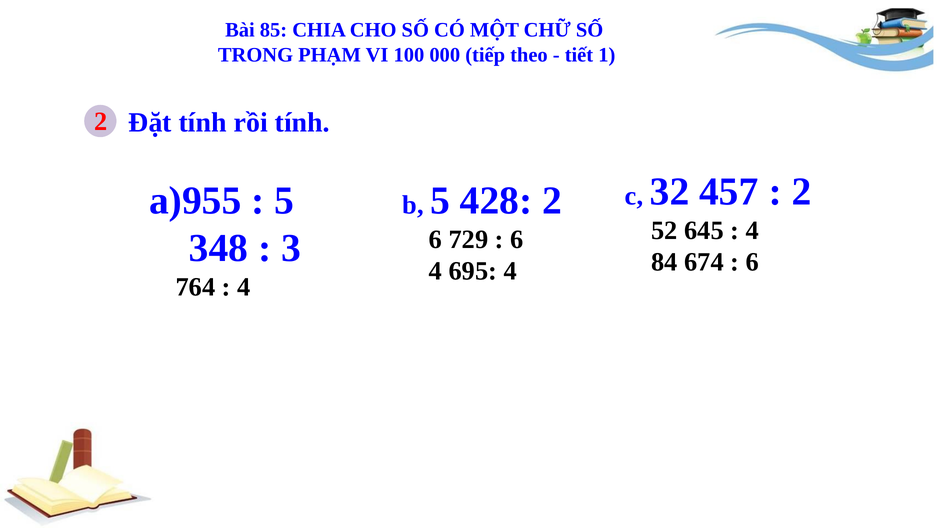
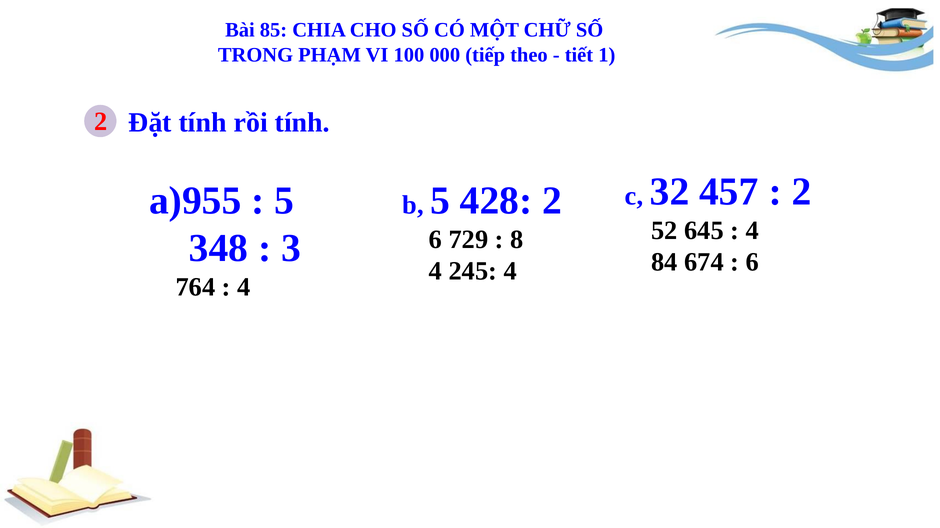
6: 6 -> 8 (517, 239)
695: 695 -> 245 (473, 271)
